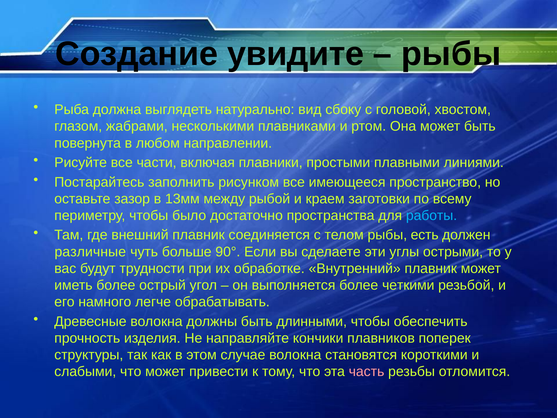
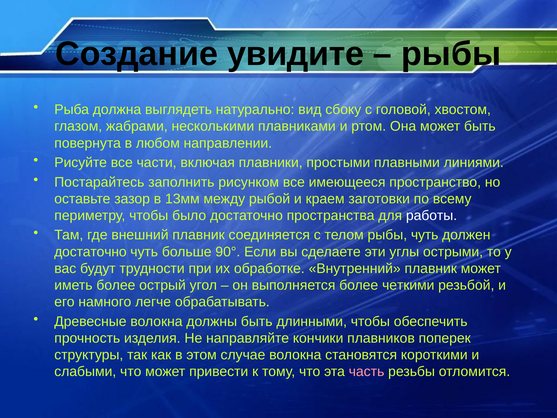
работы colour: light blue -> white (432, 215)
рыбы есть: есть -> чуть (425, 235)
различные: различные -> достаточно (90, 252)
